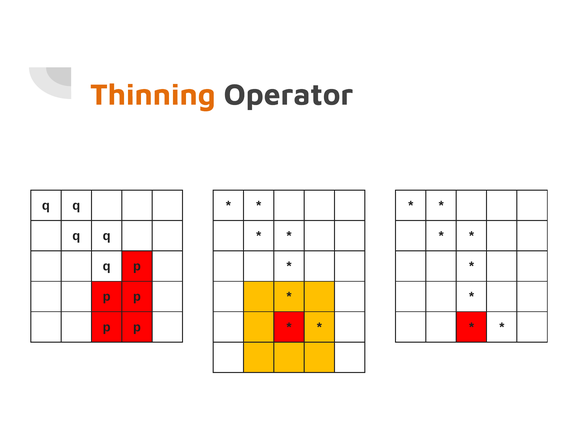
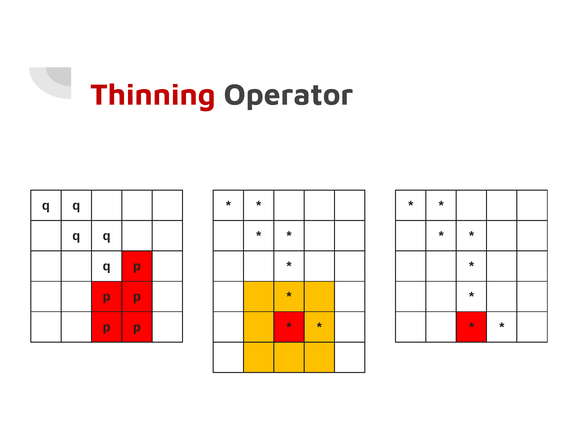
Thinning colour: orange -> red (153, 95)
